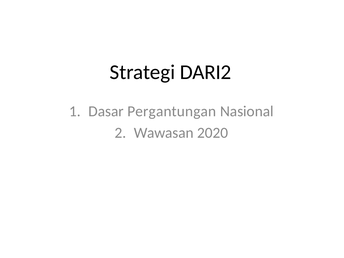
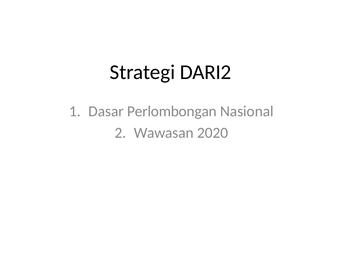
Pergantungan: Pergantungan -> Perlombongan (172, 111)
